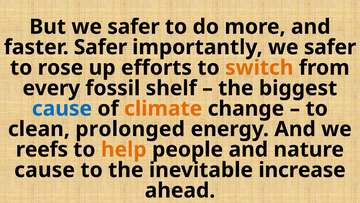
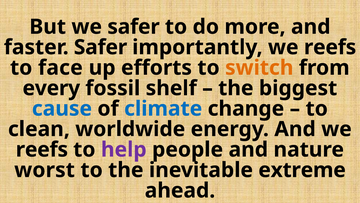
importantly we safer: safer -> reefs (330, 47)
rose: rose -> face (60, 68)
climate colour: orange -> blue (163, 108)
prolonged: prolonged -> worldwide (130, 129)
help colour: orange -> purple (124, 149)
cause: cause -> worst (45, 170)
increase: increase -> extreme (302, 170)
